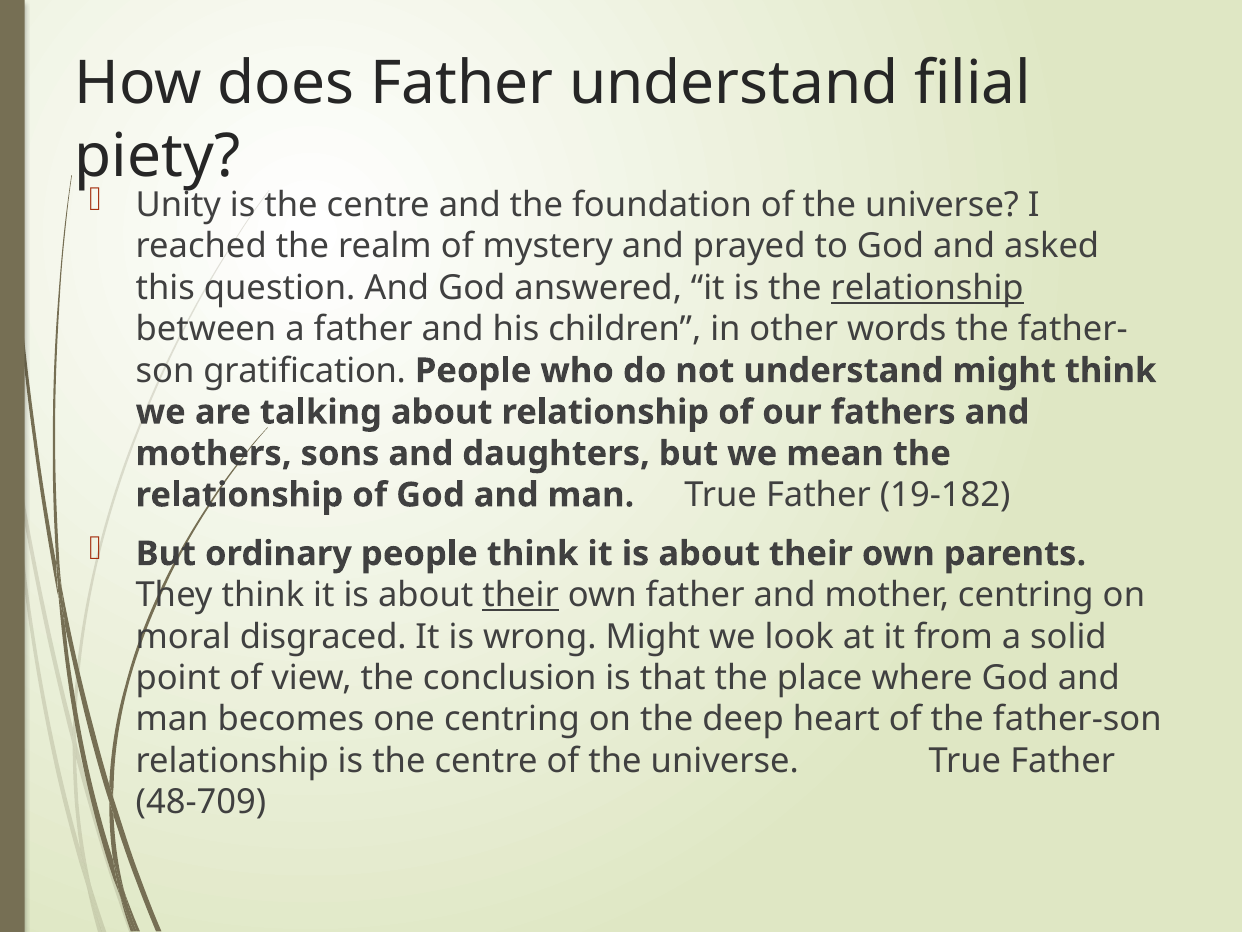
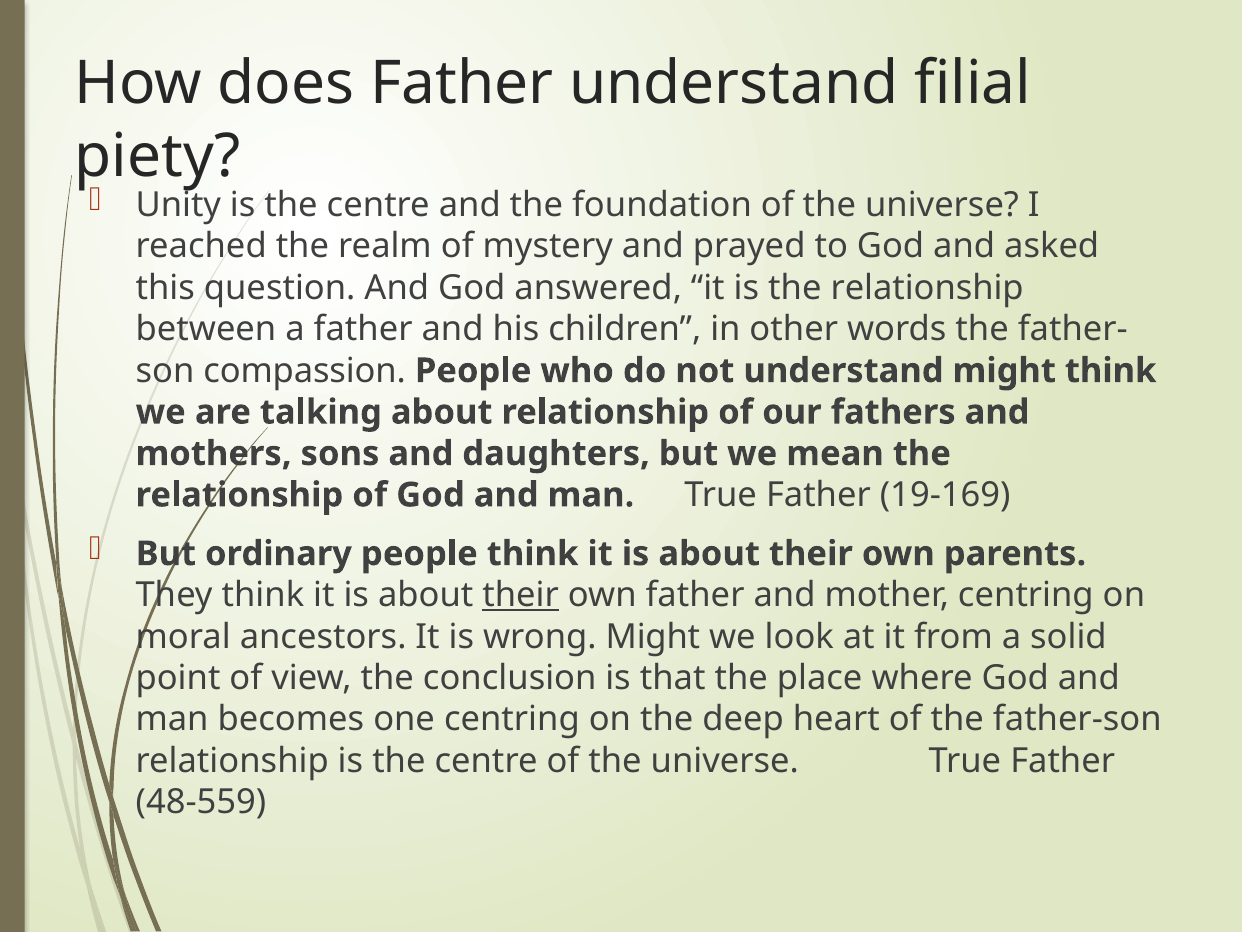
relationship underline: present -> none (927, 288)
gratification: gratification -> compassion (305, 371)
19-182: 19-182 -> 19-169 (945, 495)
disgraced: disgraced -> ancestors (323, 636)
48-709: 48-709 -> 48-559 (201, 802)
